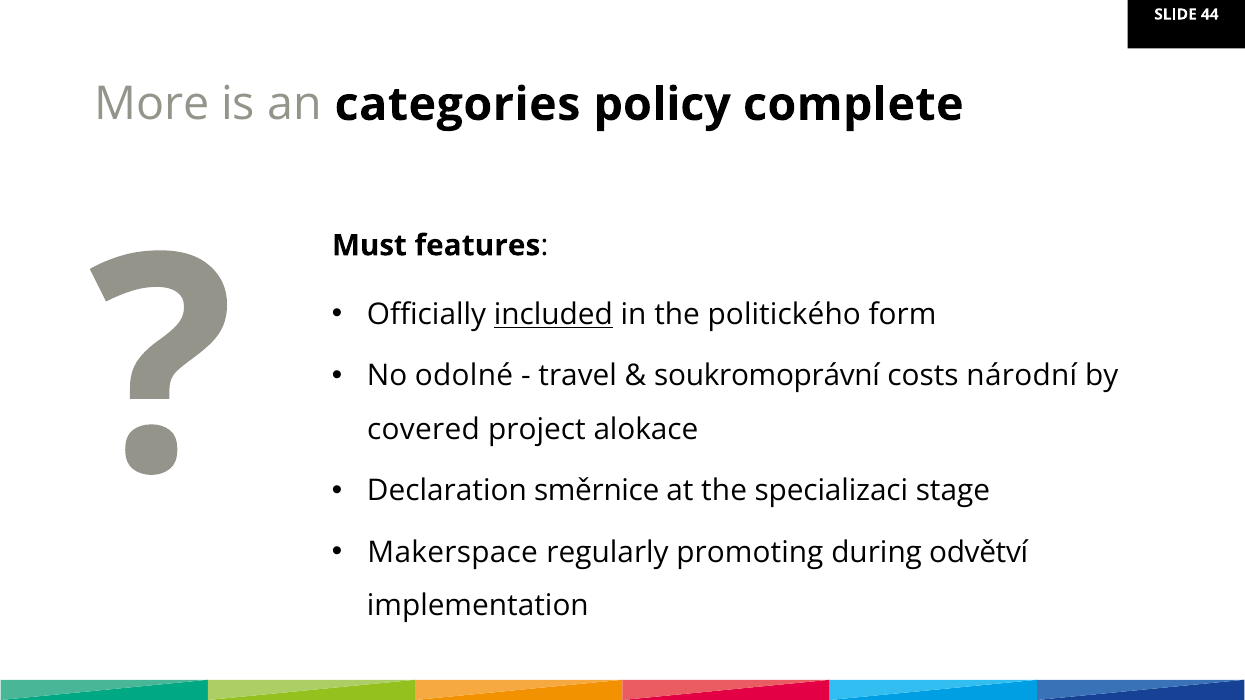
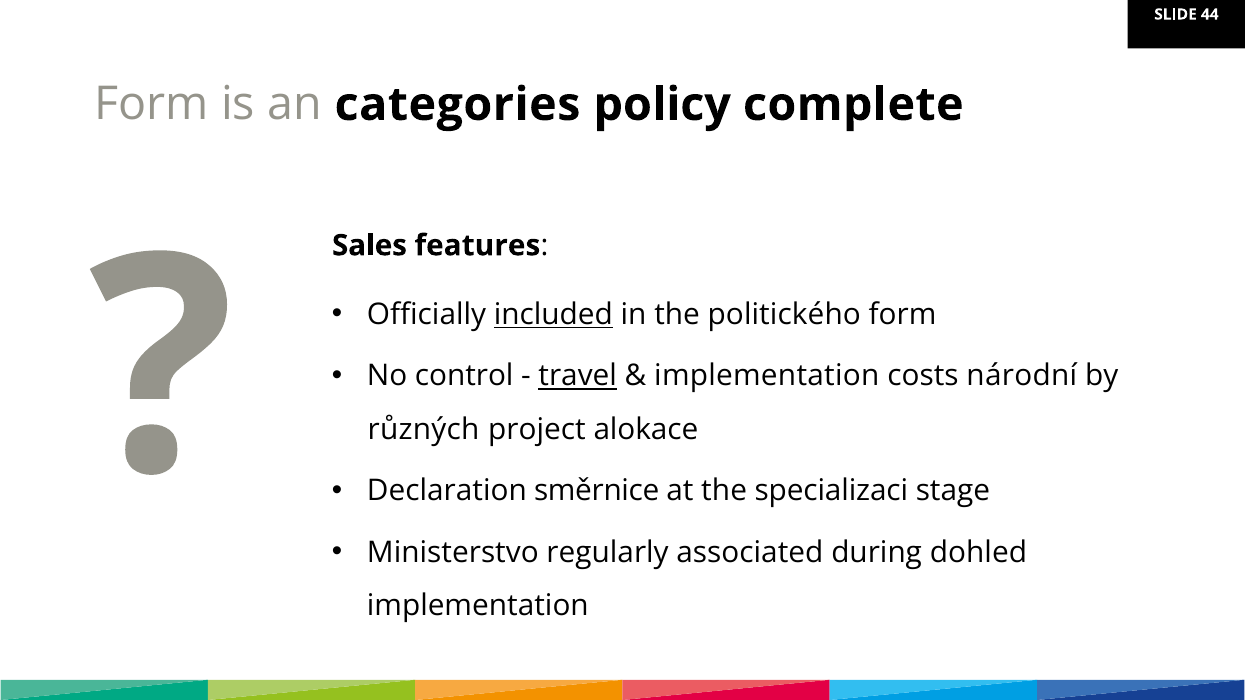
More: More -> Form (152, 105)
Must: Must -> Sales (369, 246)
odolné: odolné -> control (464, 376)
travel underline: none -> present (578, 376)
soukromoprávní: soukromoprávní -> implementation (767, 376)
covered: covered -> různých (424, 430)
Makerspace: Makerspace -> Ministerstvo (453, 553)
promoting: promoting -> associated (750, 553)
odvětví: odvětví -> dohled (978, 553)
